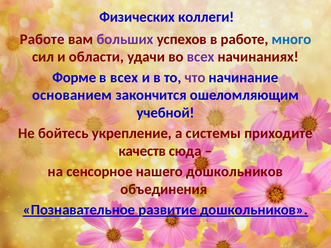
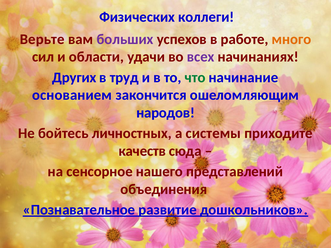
Работе: Работе -> Верьте (42, 39)
много colour: blue -> orange (291, 39)
Форме: Форме -> Других (74, 77)
в всех: всех -> труд (124, 77)
что colour: purple -> green (195, 77)
учебной: учебной -> народов (166, 113)
укрепление: укрепление -> личностных (132, 133)
нашего дошкольников: дошкольников -> представлений (235, 172)
